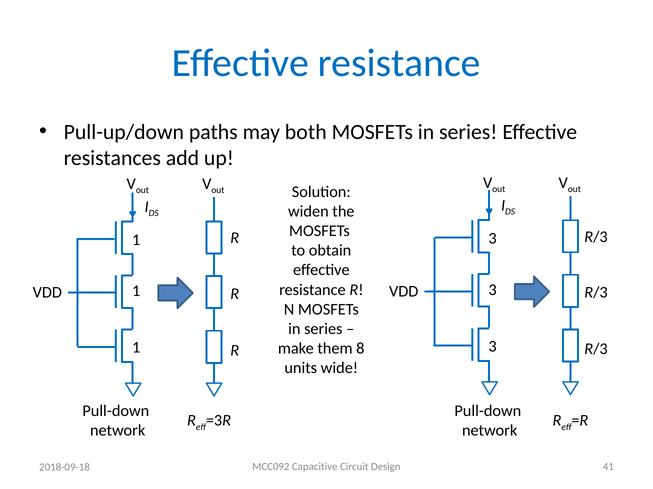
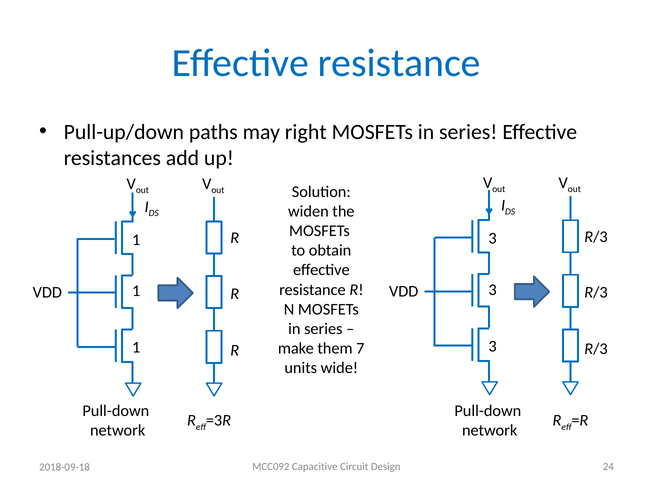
both: both -> right (306, 132)
8: 8 -> 7 (360, 349)
41: 41 -> 24 (608, 468)
